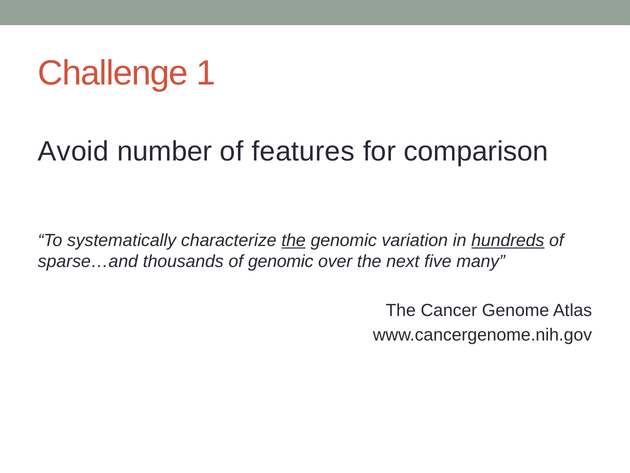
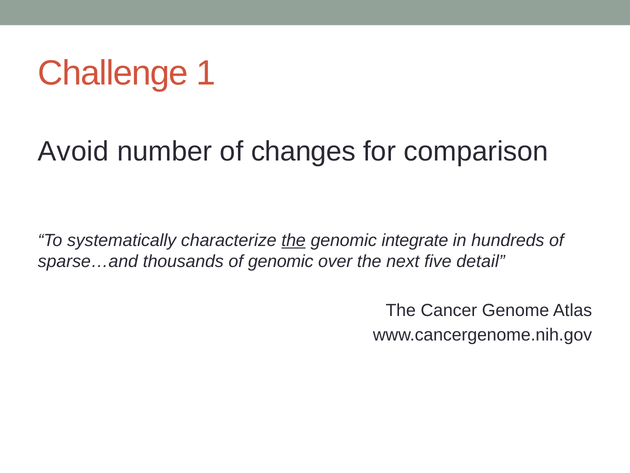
features: features -> changes (303, 151)
variation: variation -> integrate (415, 240)
hundreds underline: present -> none (508, 240)
many: many -> detail (481, 261)
